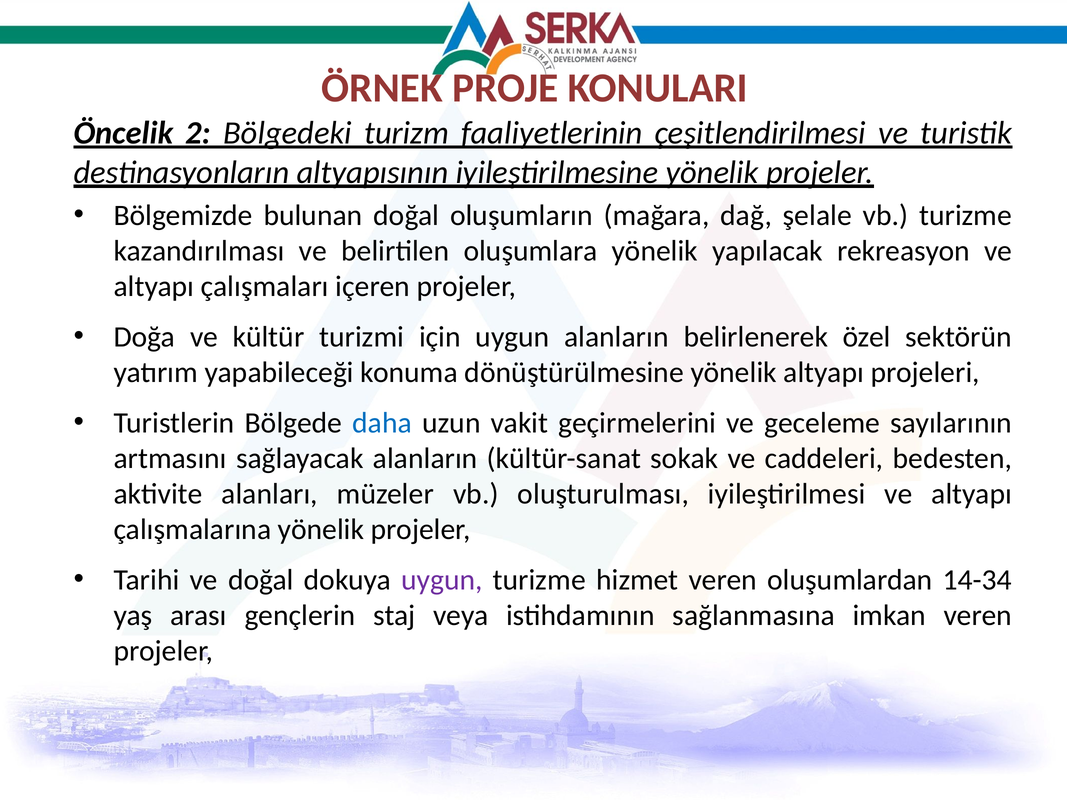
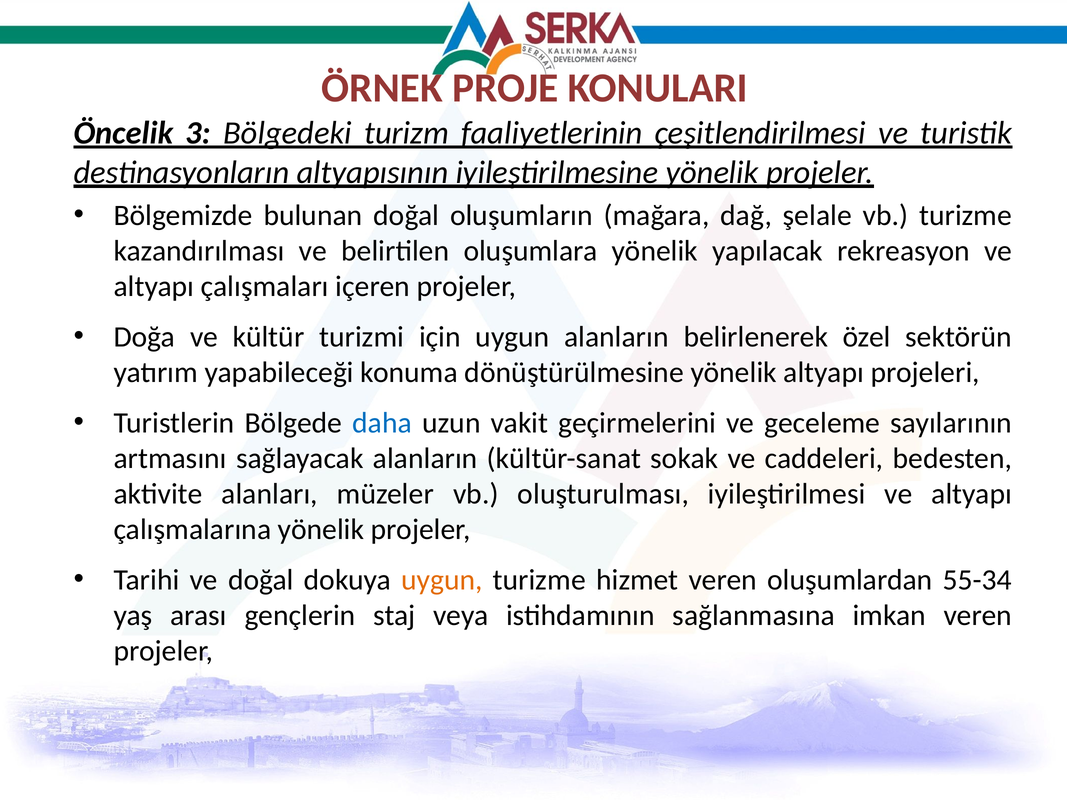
2: 2 -> 3 (198, 133)
uygun colour: purple -> orange (442, 580)
14-34: 14-34 -> 55-34 (977, 580)
